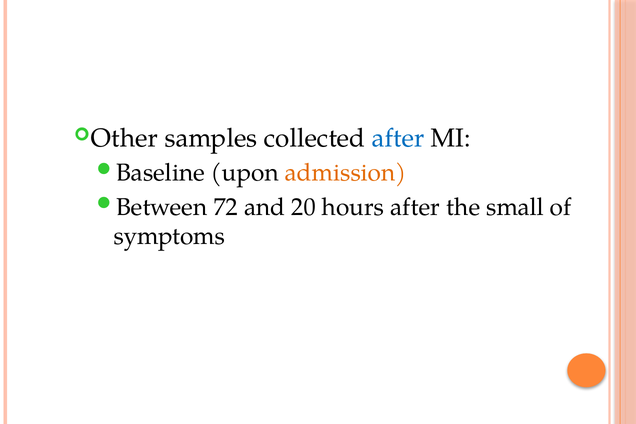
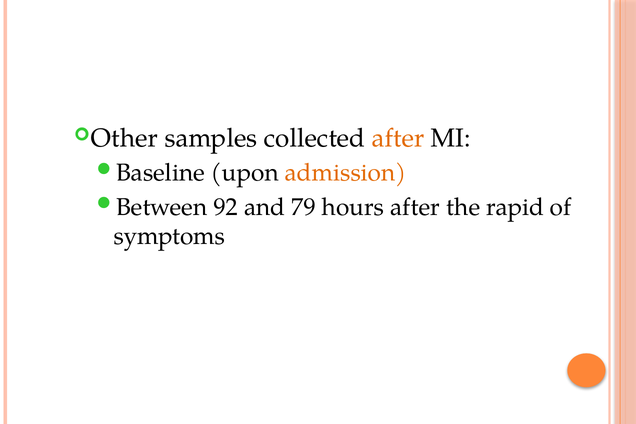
after colour: blue -> orange (398, 138)
72: 72 -> 92 (226, 207)
20: 20 -> 79 (304, 207)
small: small -> rapid (515, 207)
